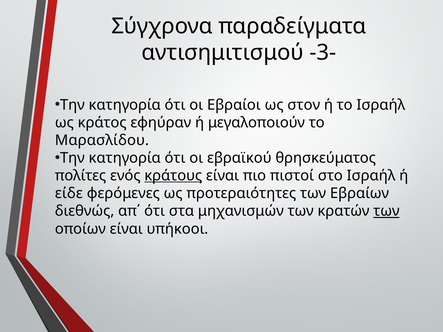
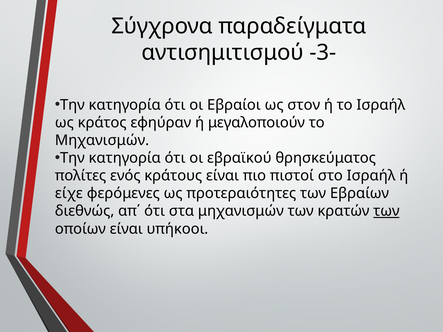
Μαρασλίδου: Μαρασλίδου -> Μηχανισμών (102, 140)
κράτους underline: present -> none (173, 176)
είδε: είδε -> είχε (69, 194)
